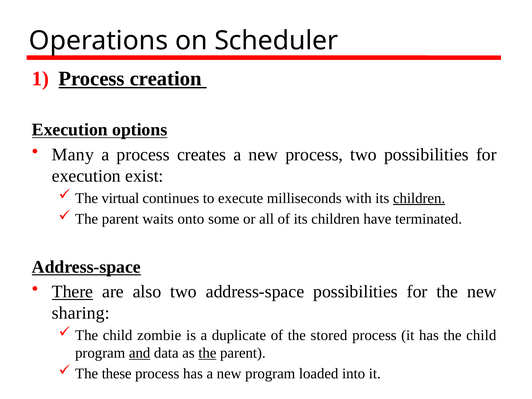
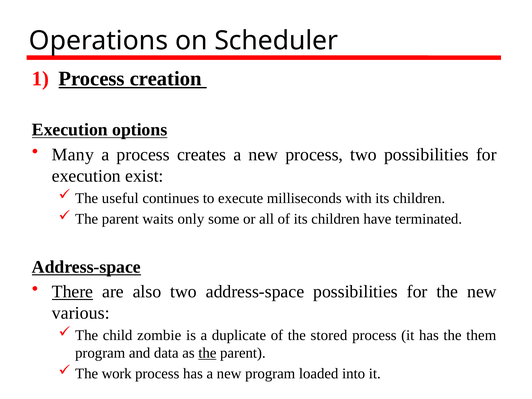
virtual: virtual -> useful (120, 198)
children underline: present -> none (419, 198)
onto: onto -> only (191, 219)
sharing: sharing -> various (81, 313)
has the child: child -> them (481, 335)
and underline: present -> none (140, 353)
these: these -> work (117, 374)
